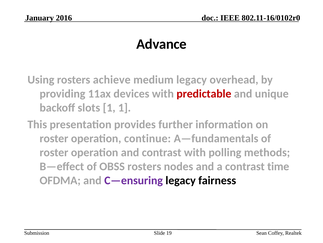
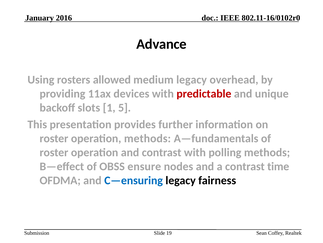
achieve: achieve -> allowed (112, 79)
1 1: 1 -> 5 (125, 107)
operation continue: continue -> methods (147, 138)
OBSS rosters: rosters -> ensure (144, 166)
C—ensuring colour: purple -> blue (134, 180)
